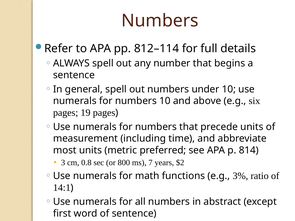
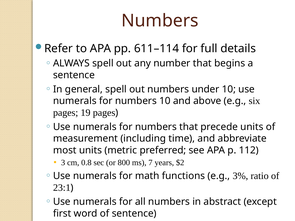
812–114: 812–114 -> 611–114 (157, 48)
814: 814 -> 112 (249, 151)
14:1: 14:1 -> 23:1 (62, 188)
